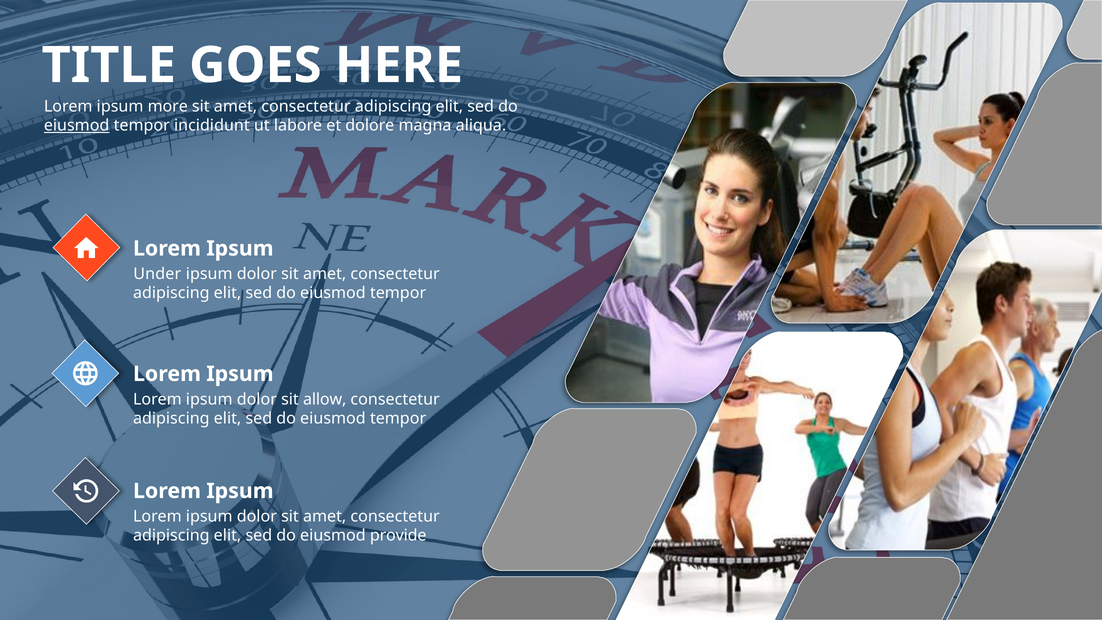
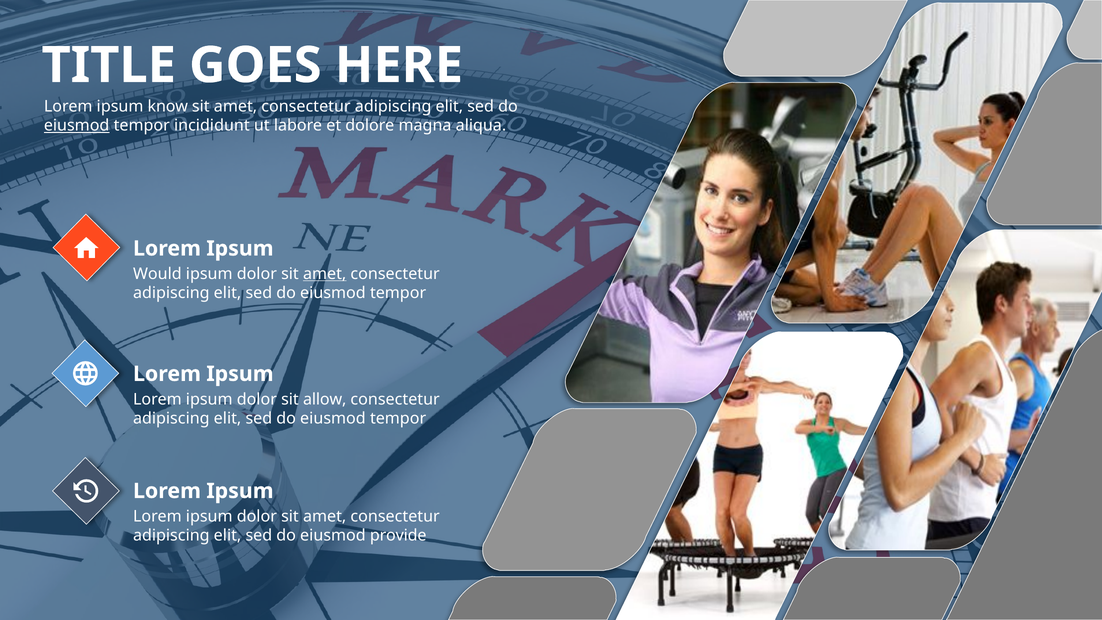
more: more -> know (168, 106)
Under: Under -> Would (157, 274)
amet underline: none -> present (325, 274)
